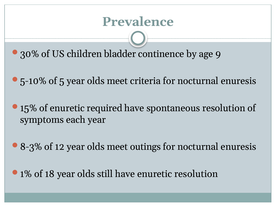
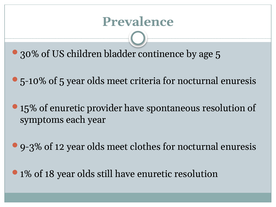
age 9: 9 -> 5 (218, 54)
required: required -> provider (105, 108)
8-3%: 8-3% -> 9-3% (31, 147)
outings: outings -> clothes (145, 147)
